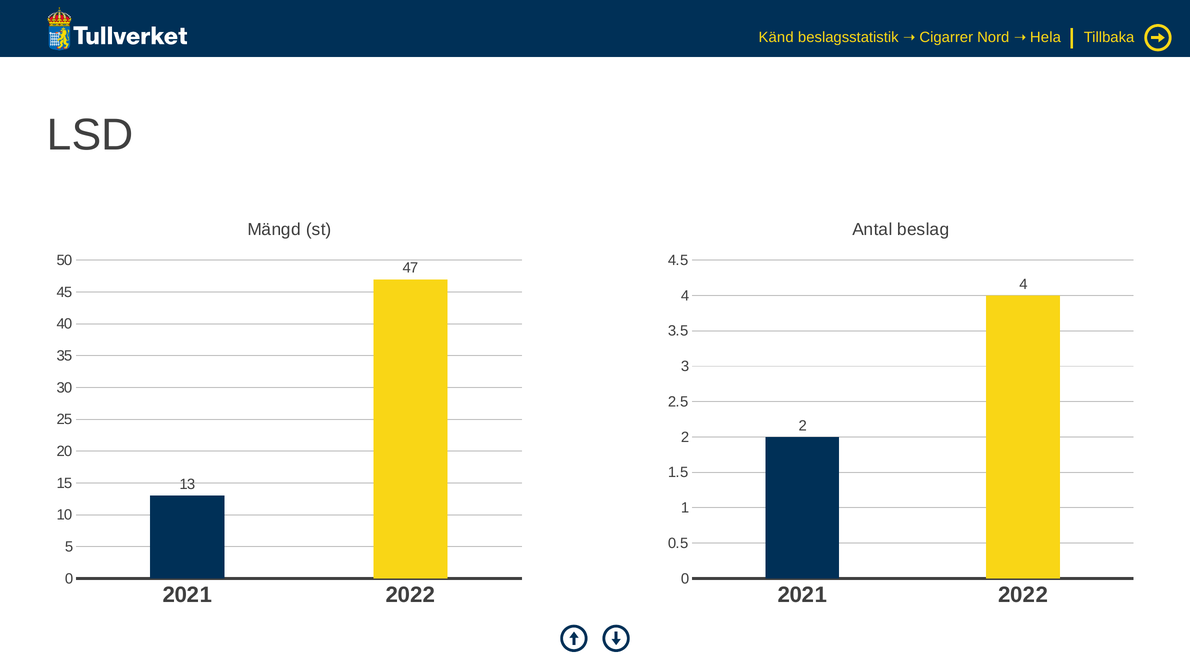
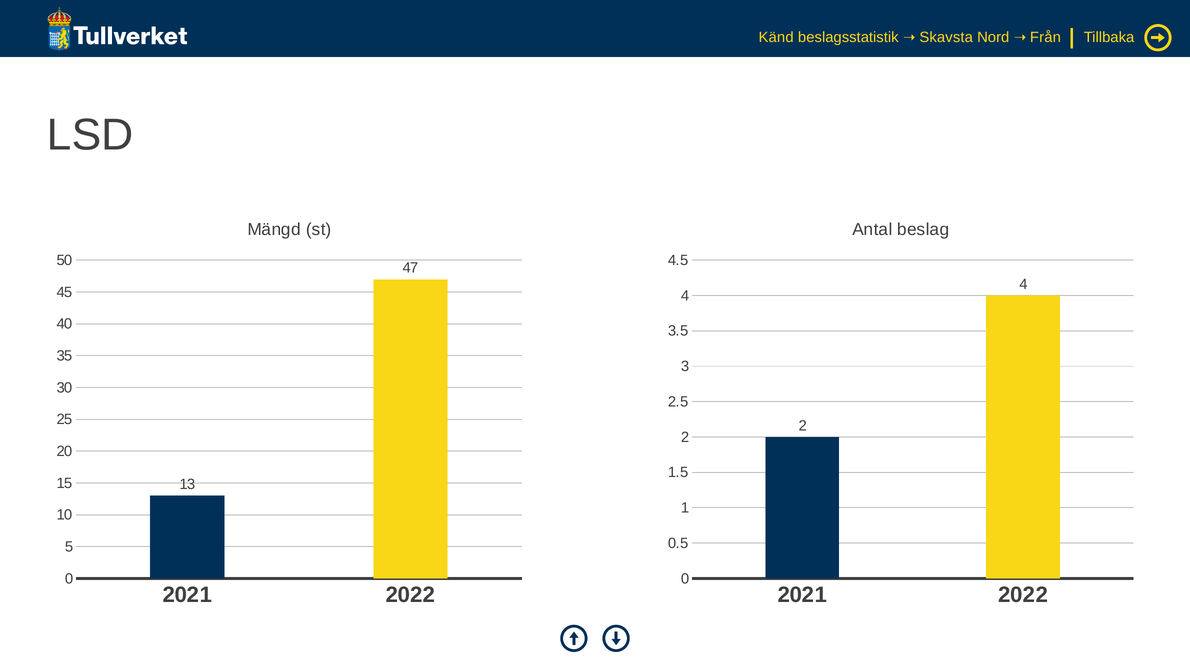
Cigarrer: Cigarrer -> Skavsta (946, 38)
Hela: Hela -> Från (1045, 38)
